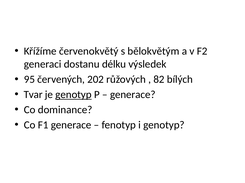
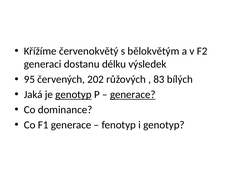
82: 82 -> 83 (159, 80)
Tvar: Tvar -> Jaká (33, 95)
generace underline: none -> present (133, 95)
